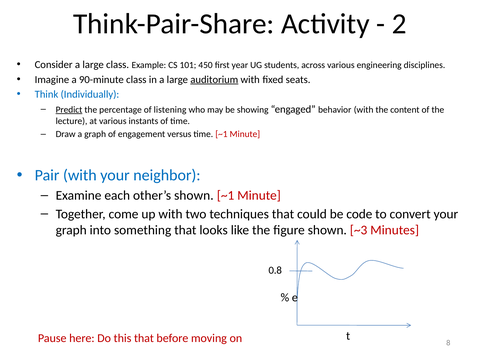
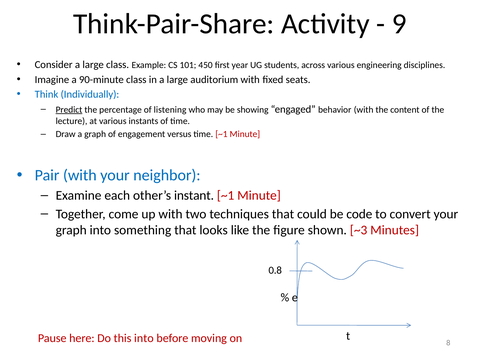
2: 2 -> 9 (399, 24)
auditorium underline: present -> none (214, 80)
other’s shown: shown -> instant (194, 196)
this that: that -> into (144, 338)
